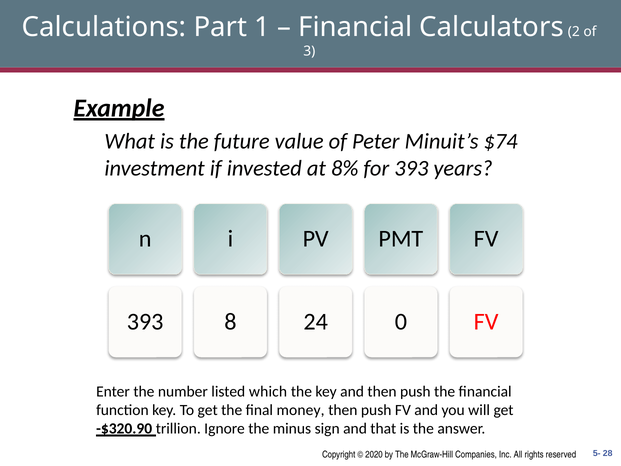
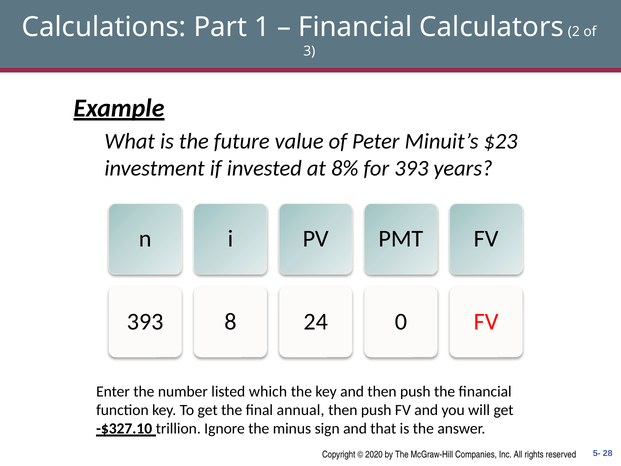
$74: $74 -> $23 (501, 142)
money: money -> annual (301, 410)
-$320.90: -$320.90 -> -$327.10 (124, 428)
